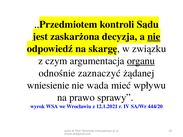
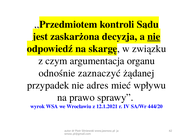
organu underline: present -> none (141, 61)
wniesienie: wniesienie -> przypadek (48, 85)
wada: wada -> adres (98, 85)
